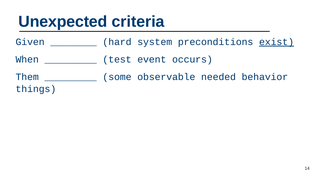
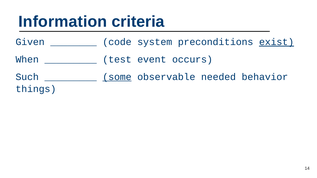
Unexpected: Unexpected -> Information (63, 22)
hard: hard -> code (117, 42)
Them: Them -> Such (27, 77)
some underline: none -> present (117, 77)
